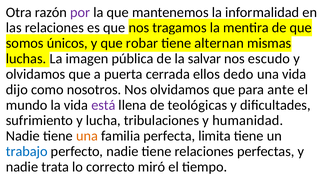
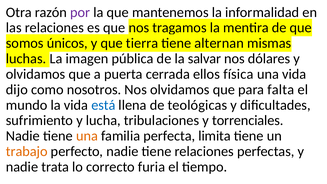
robar: robar -> tierra (142, 43)
escudo: escudo -> dólares (269, 59)
dedo: dedo -> física (238, 74)
ante: ante -> falta (281, 90)
está colour: purple -> blue (103, 105)
humanidad: humanidad -> torrenciales (248, 120)
trabajo colour: blue -> orange (27, 151)
miró: miró -> furia (152, 167)
